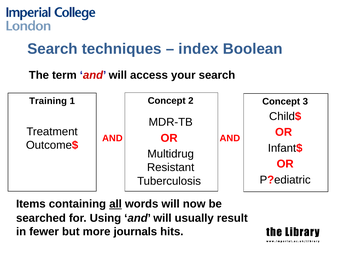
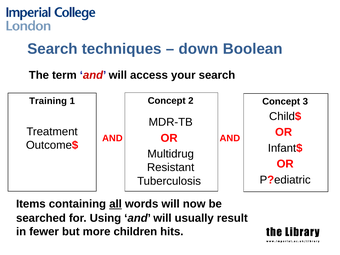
index: index -> down (199, 49)
journals: journals -> children (135, 232)
